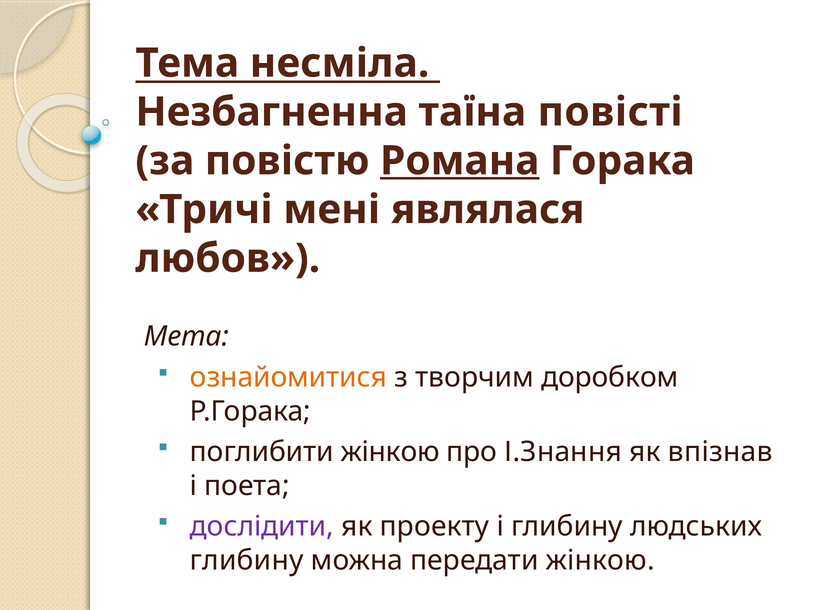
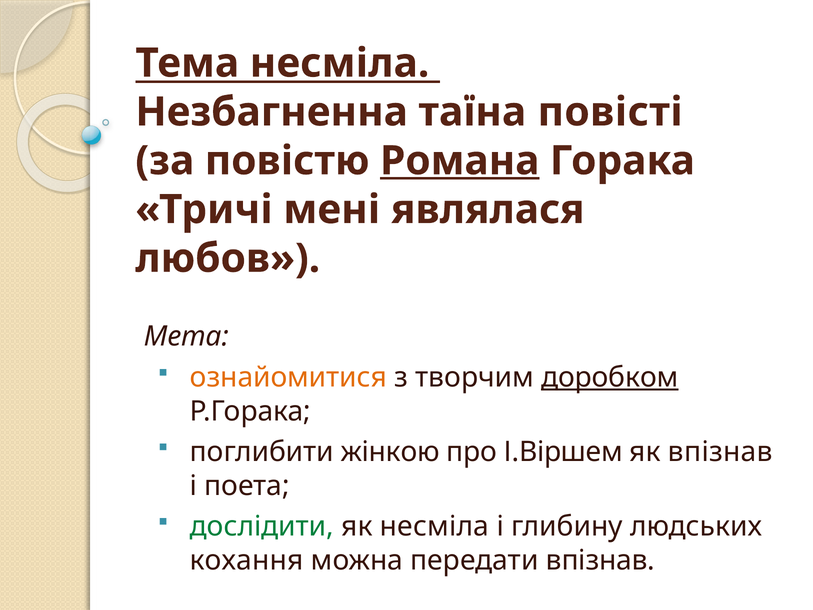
доробком underline: none -> present (610, 377)
І.Знання: І.Знання -> І.Віршем (563, 452)
дослідити colour: purple -> green (262, 526)
як проекту: проекту -> несміла (434, 526)
глибину: глибину -> кохання (247, 560)
передати жінкою: жінкою -> впізнав (600, 560)
